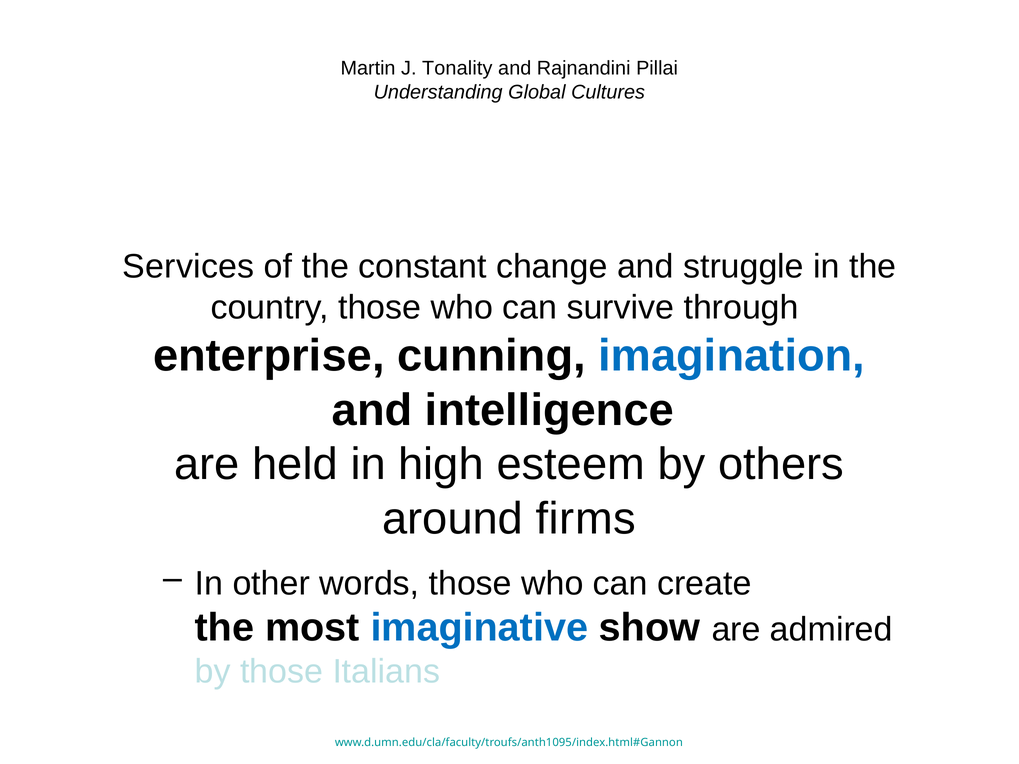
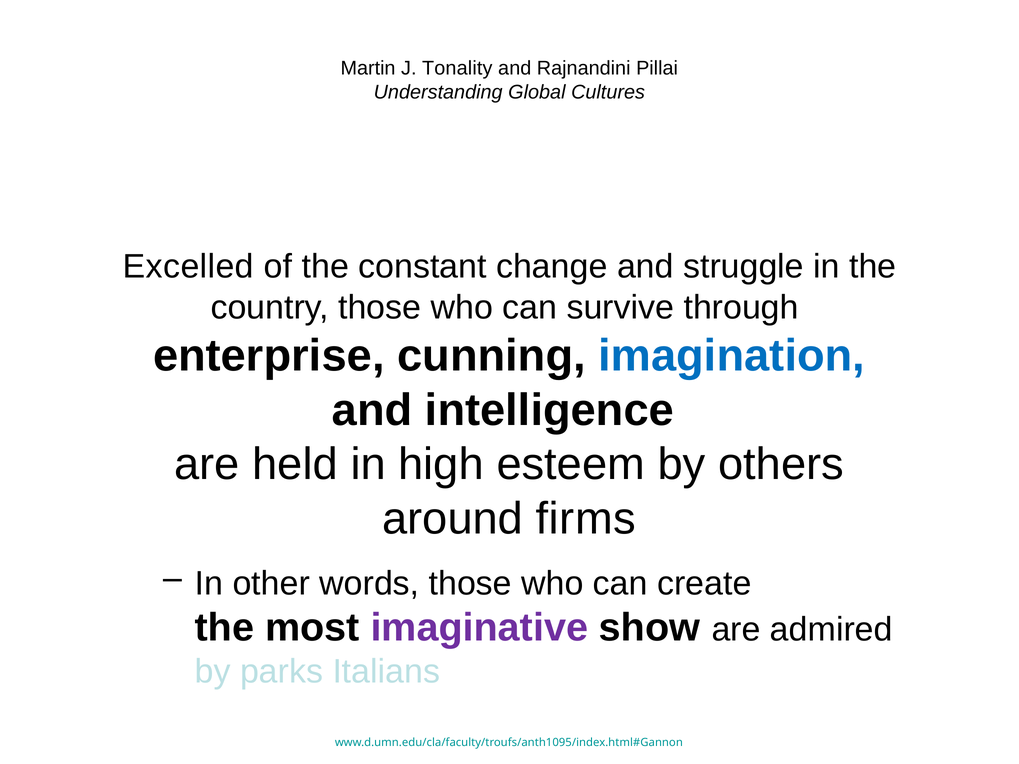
Services: Services -> Excelled (188, 267)
imaginative colour: blue -> purple (479, 628)
by those: those -> parks (282, 672)
